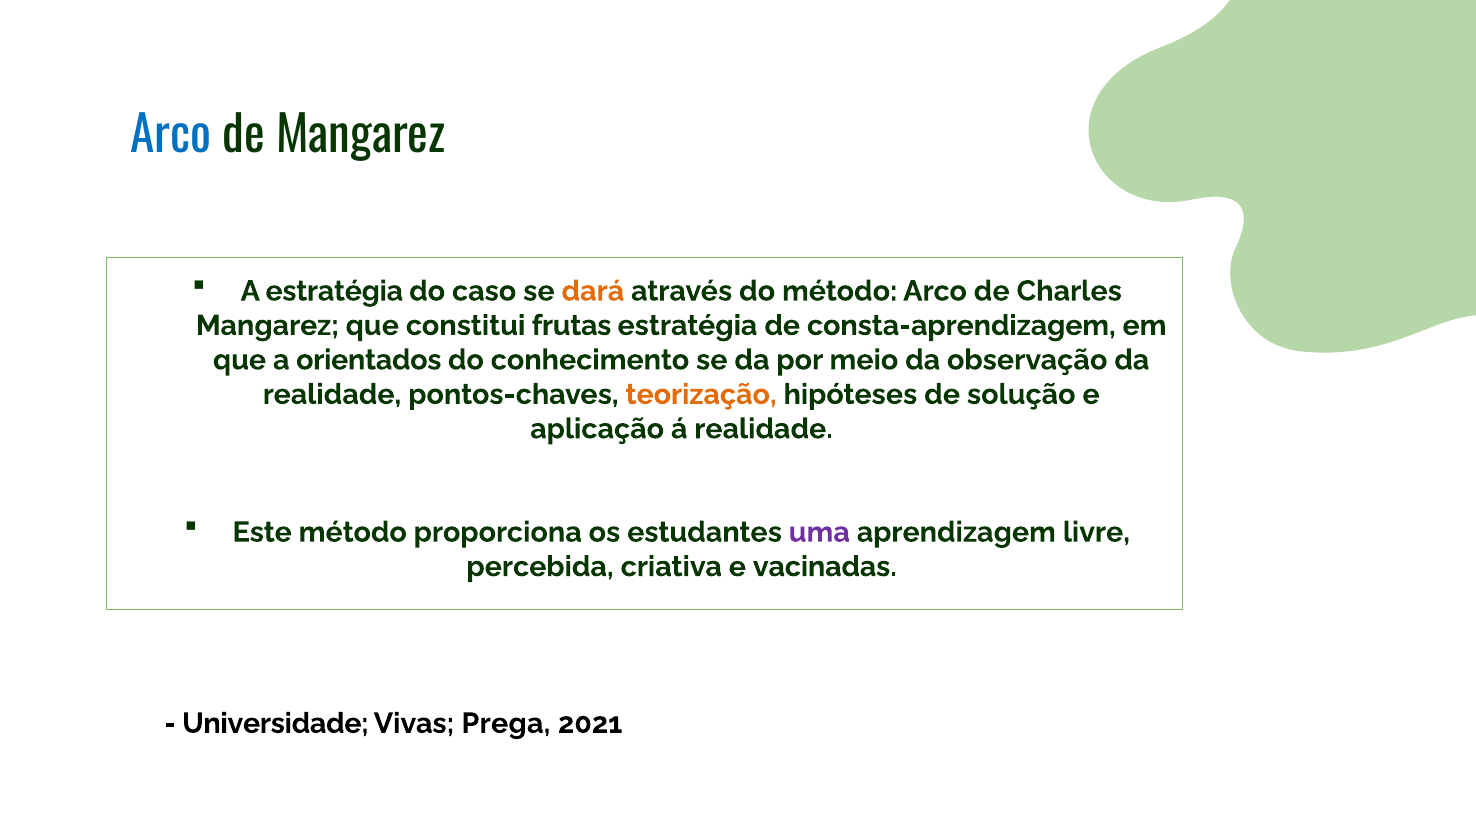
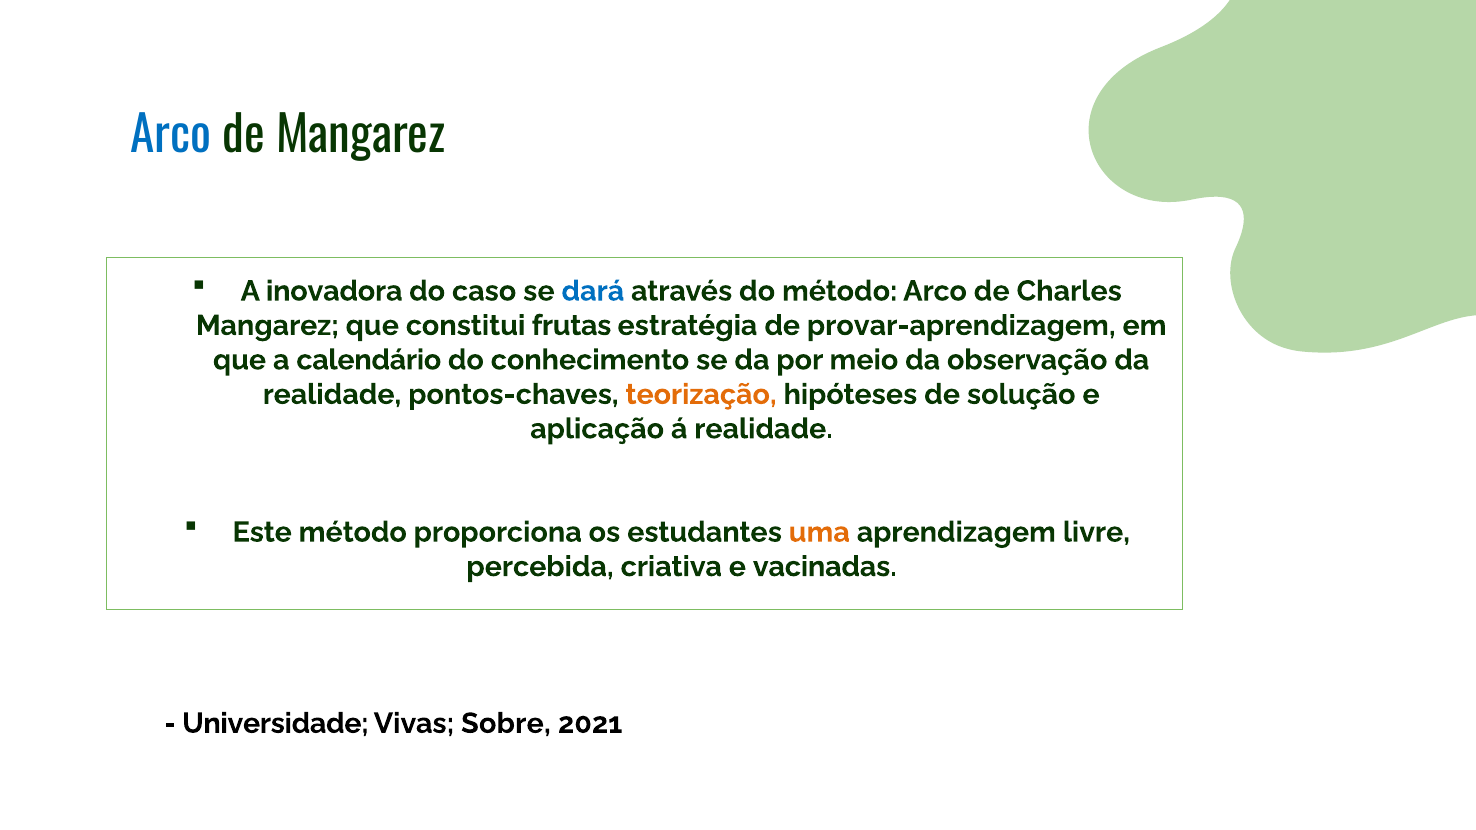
A estratégia: estratégia -> inovadora (334, 291)
dará colour: orange -> blue (593, 291)
consta-aprendizagem: consta-aprendizagem -> provar-aprendizagem (961, 326)
orientados: orientados -> calendário (369, 360)
uma colour: purple -> orange (819, 532)
Prega: Prega -> Sobre (506, 724)
